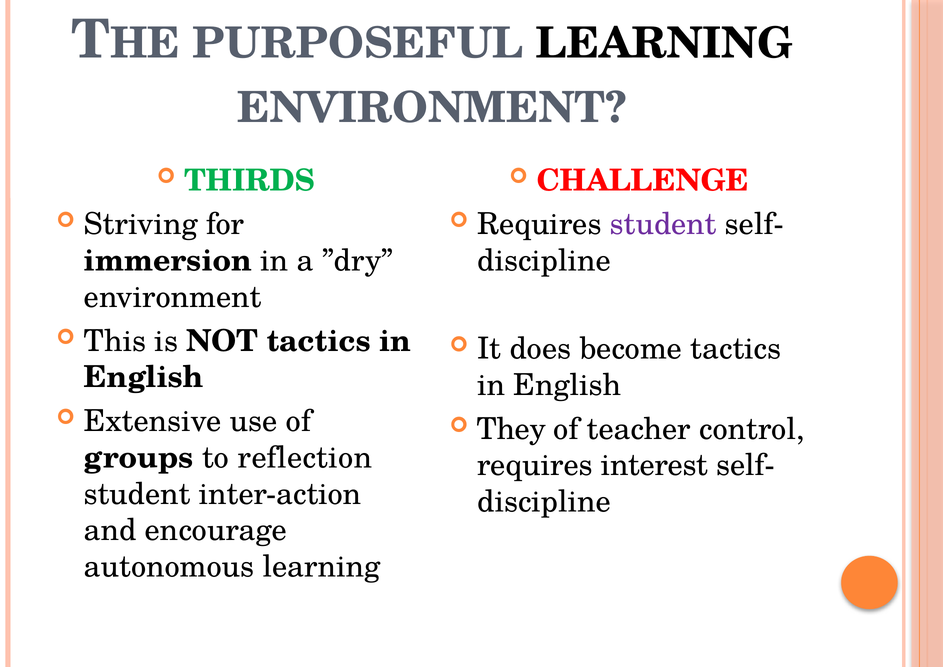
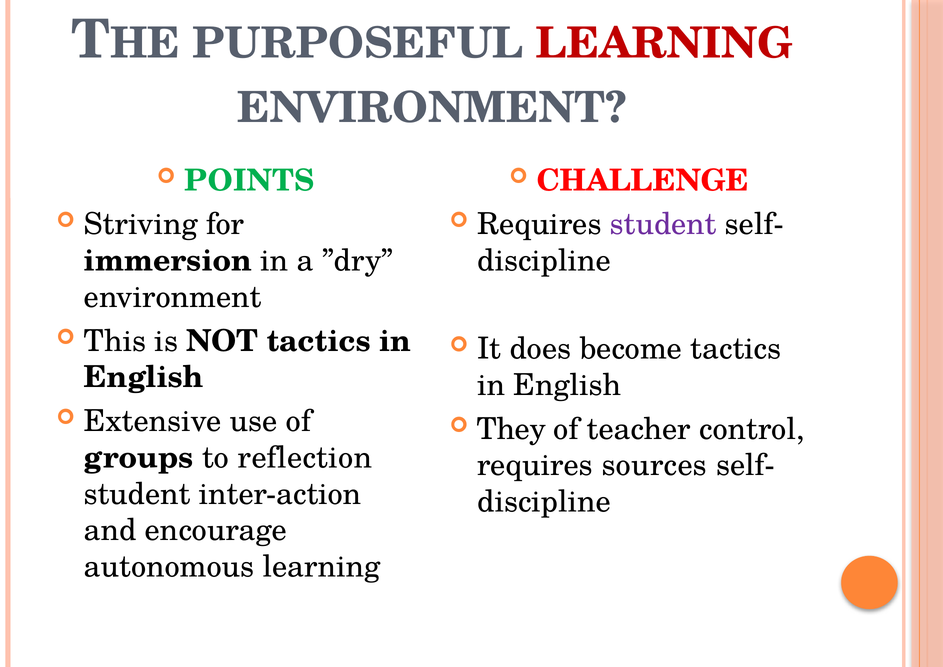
LEARNING colour: black -> red (664, 44)
THIRDS: THIRDS -> POINTS (249, 180)
interest: interest -> sources (654, 465)
